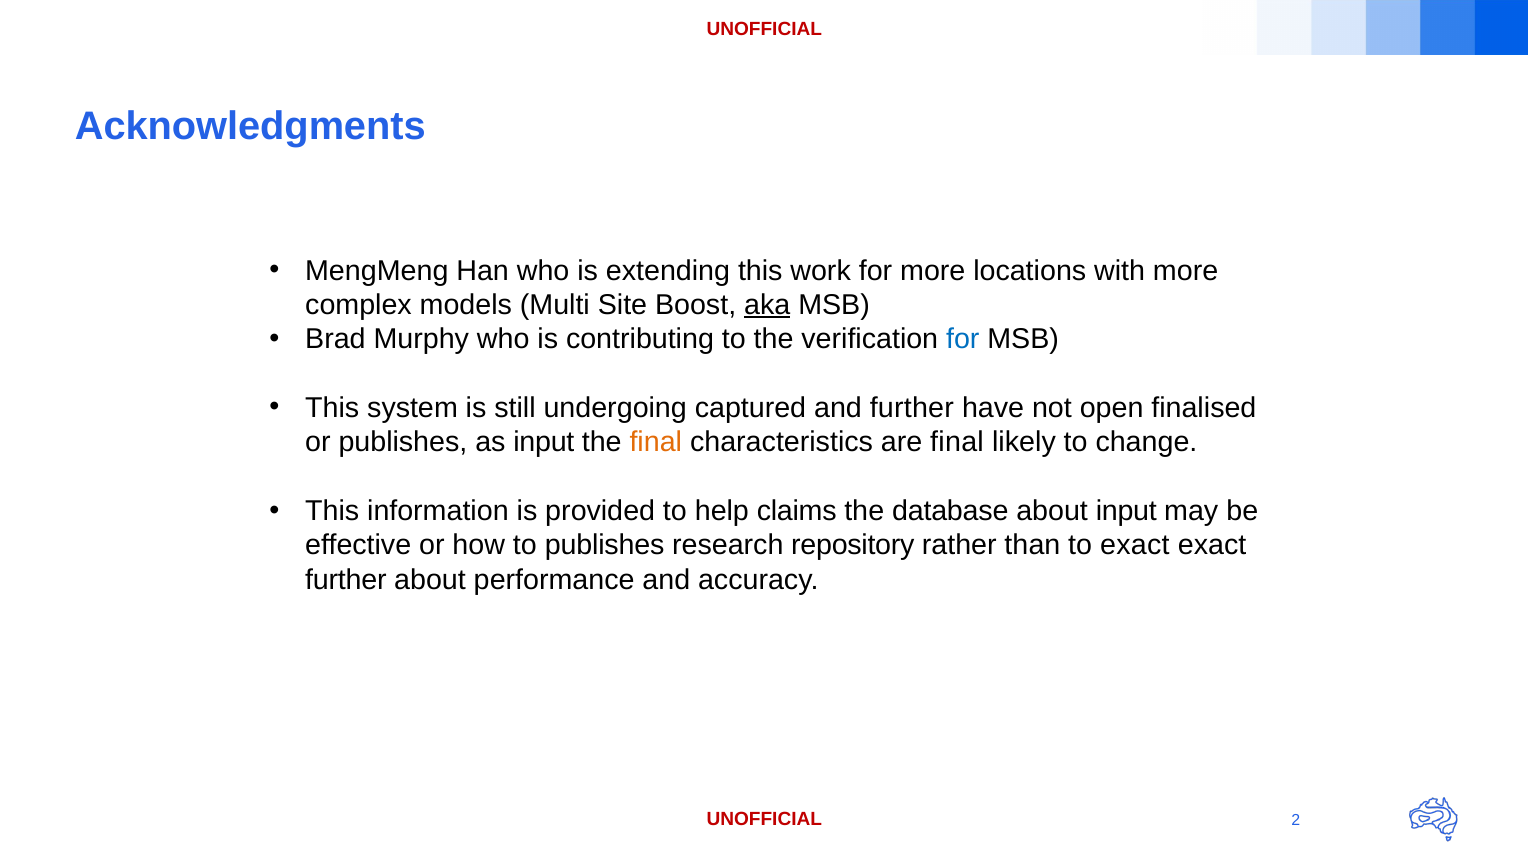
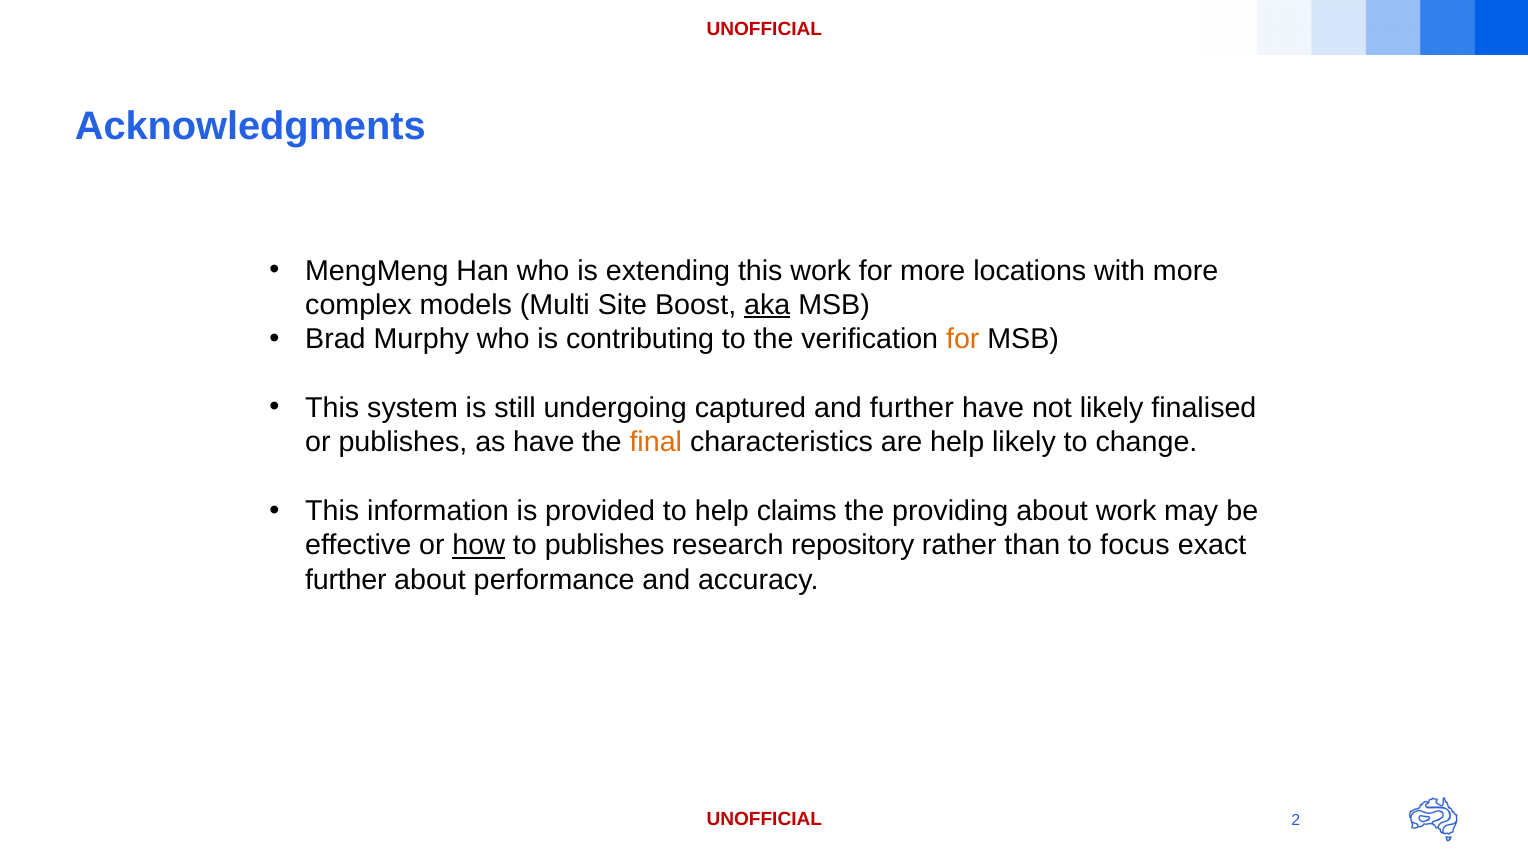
for colour: blue -> orange (963, 339)
not open: open -> likely (1112, 408)
as input: input -> have (544, 443)
are final: final -> help (957, 443)
database: database -> providing (950, 511)
about input: input -> work (1126, 511)
how underline: none -> present (479, 546)
to exact: exact -> focus (1135, 546)
